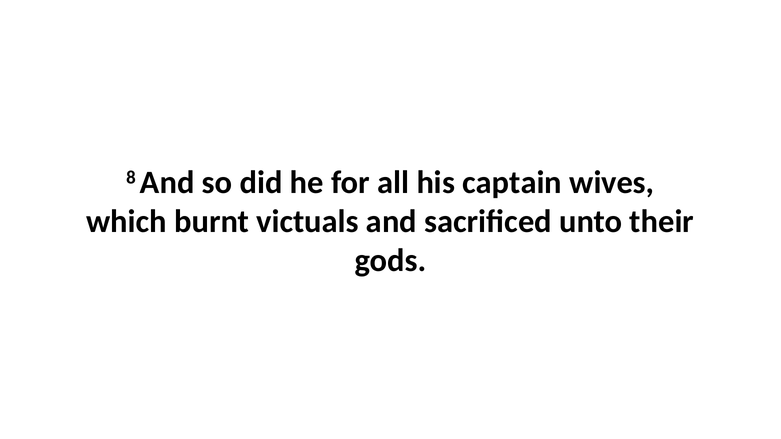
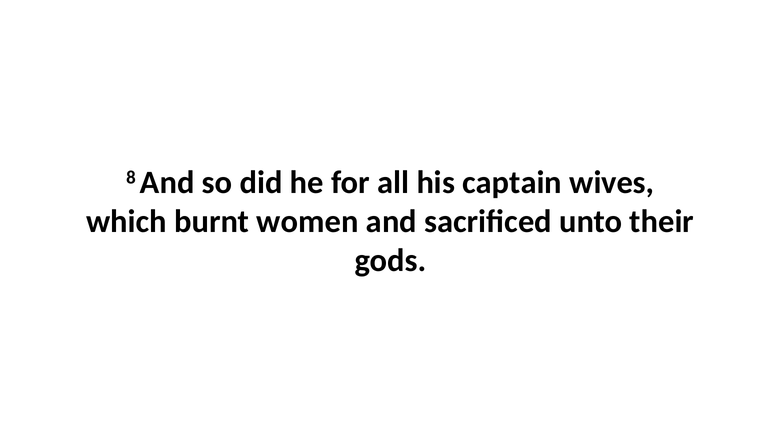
victuals: victuals -> women (308, 222)
